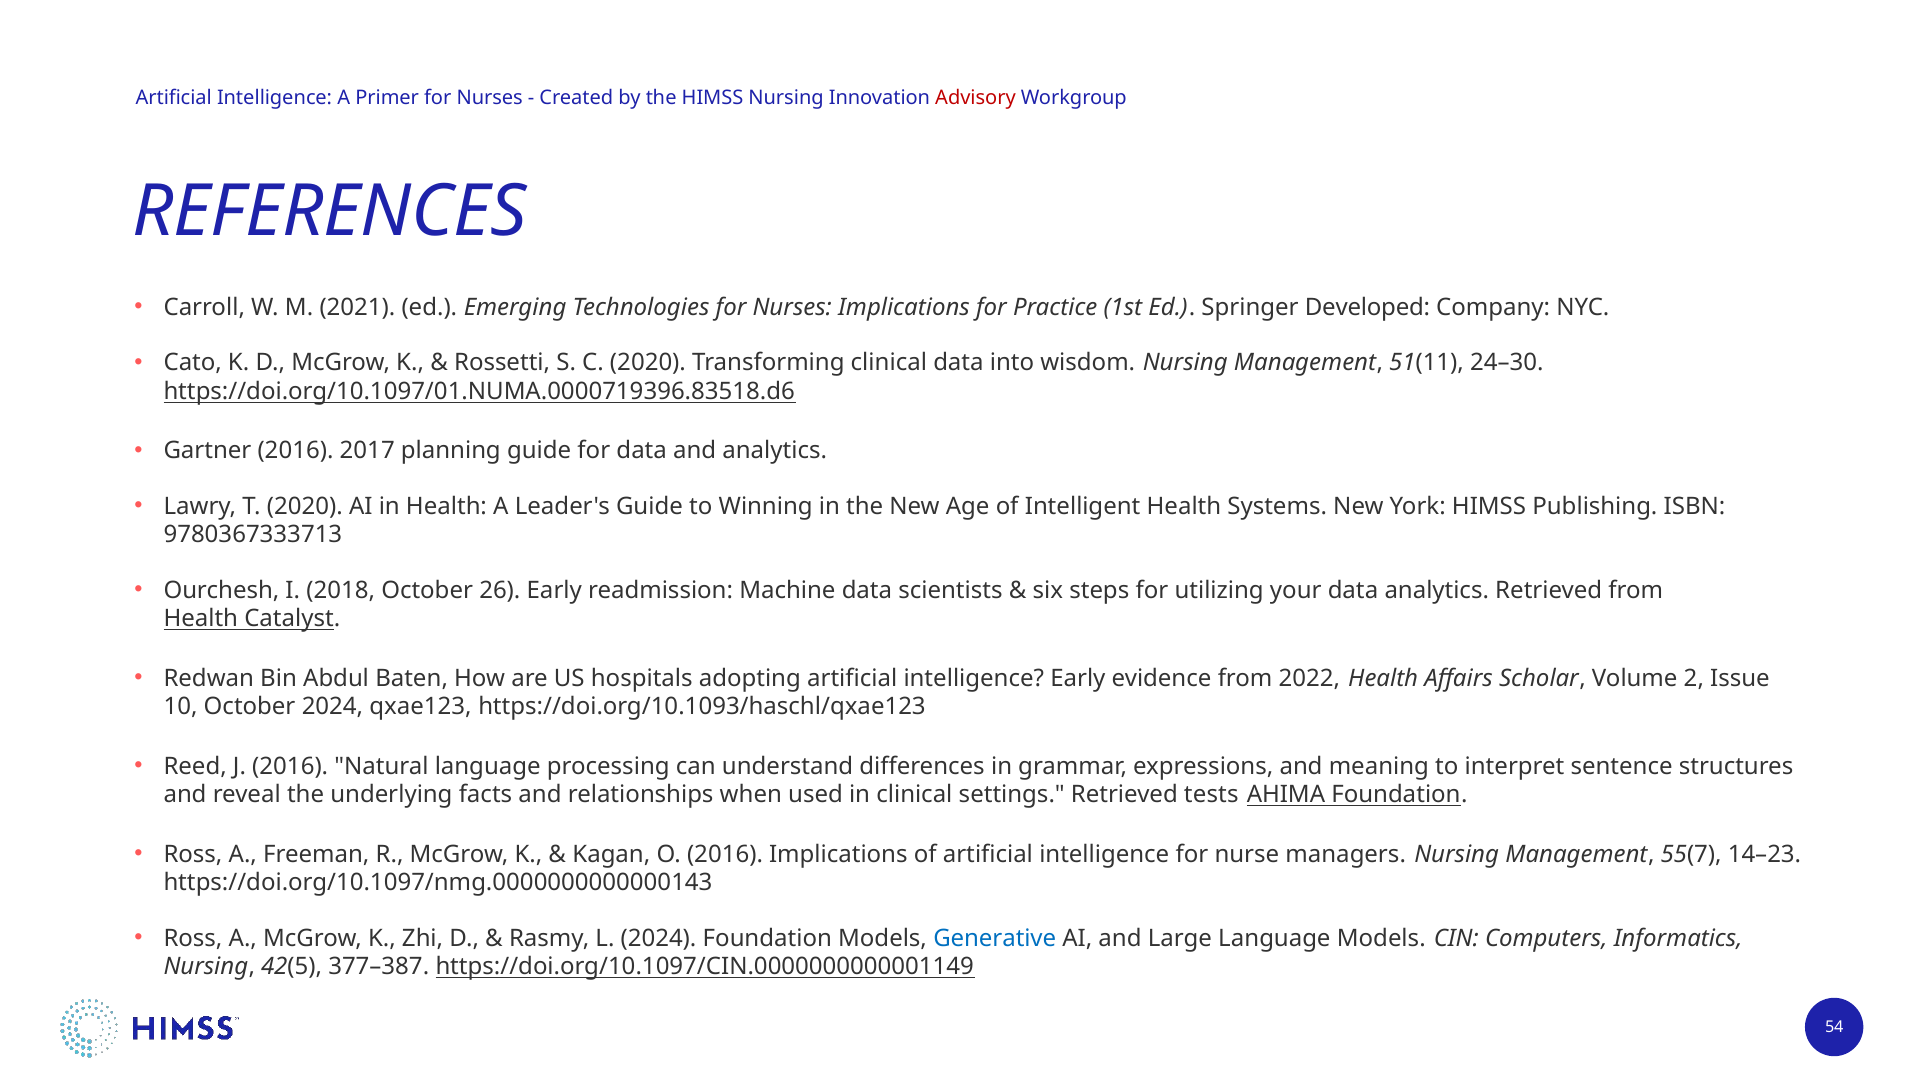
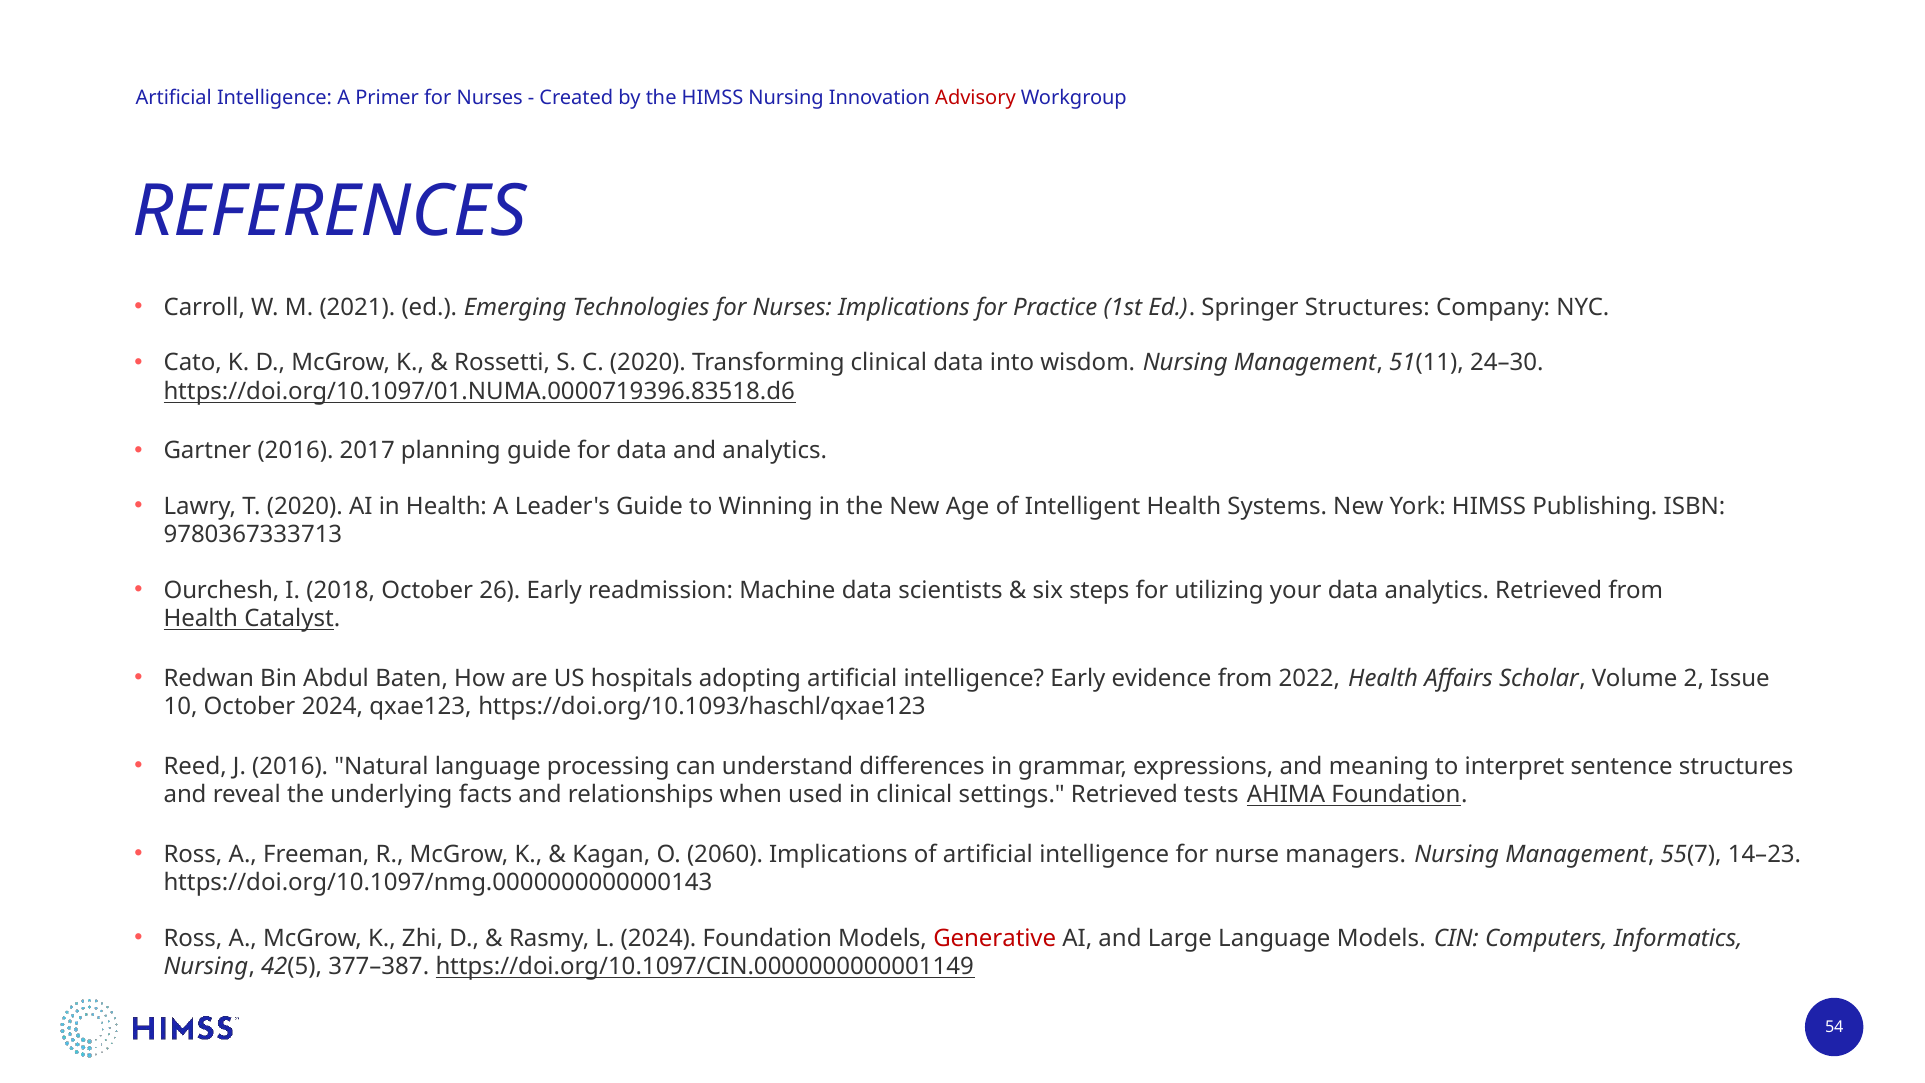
Springer Developed: Developed -> Structures (1367, 307)
O 2016: 2016 -> 2060 (725, 854)
Generative colour: blue -> red (995, 938)
